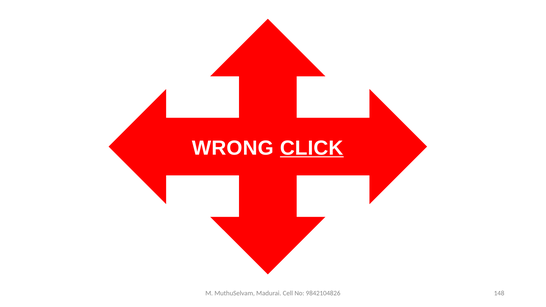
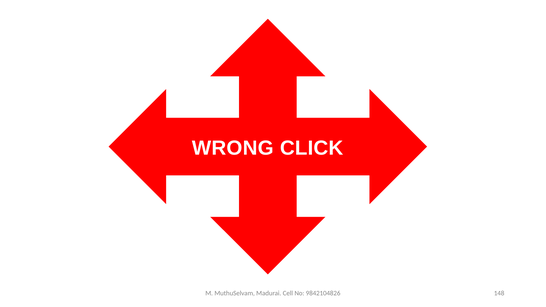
CLICK underline: present -> none (312, 148)
